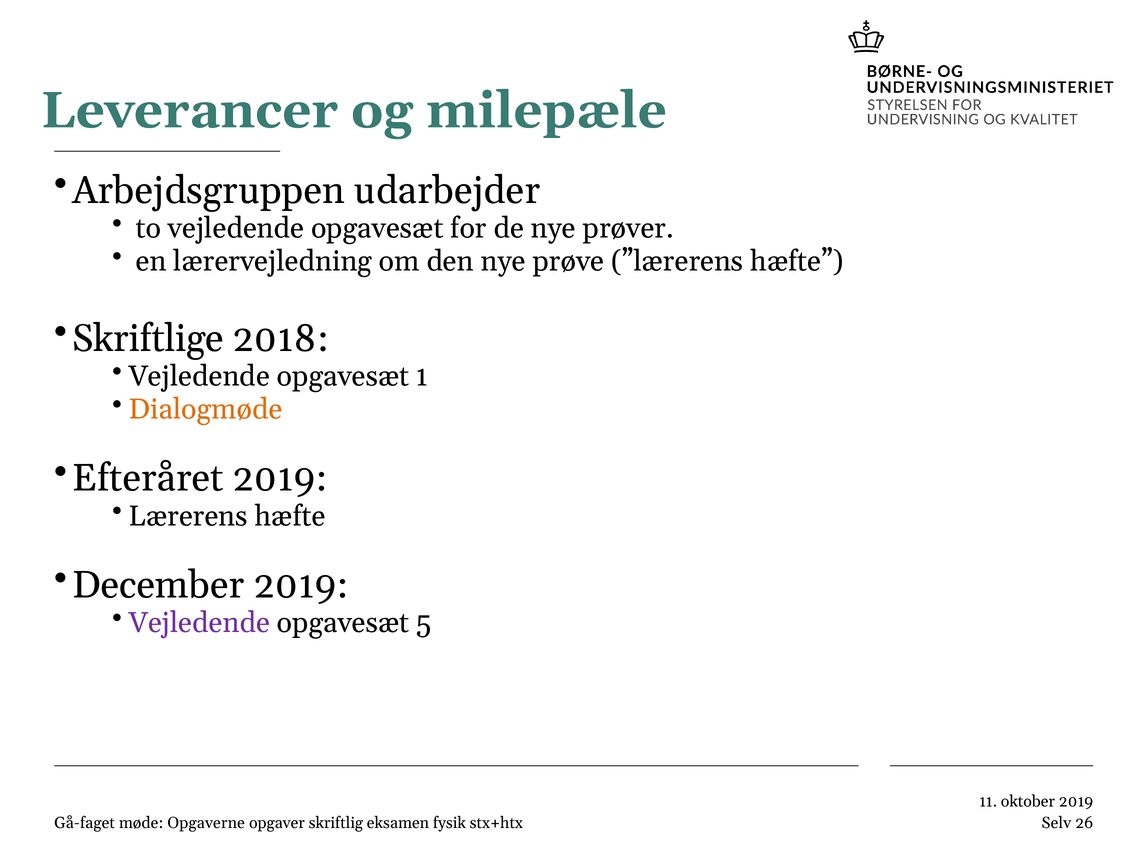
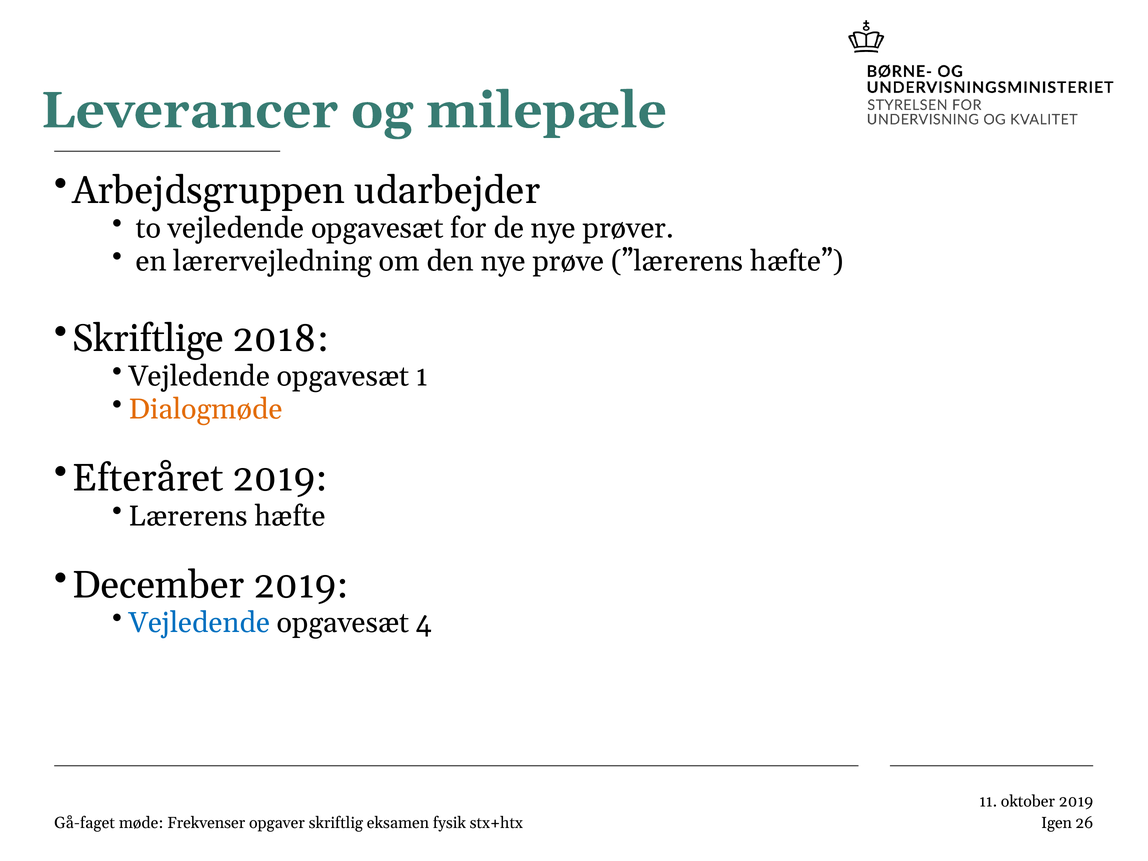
Vejledende colour: purple -> blue (199, 623)
5: 5 -> 4 (424, 623)
Opgaverne: Opgaverne -> Frekvenser (206, 823)
Selv: Selv -> Igen (1057, 823)
